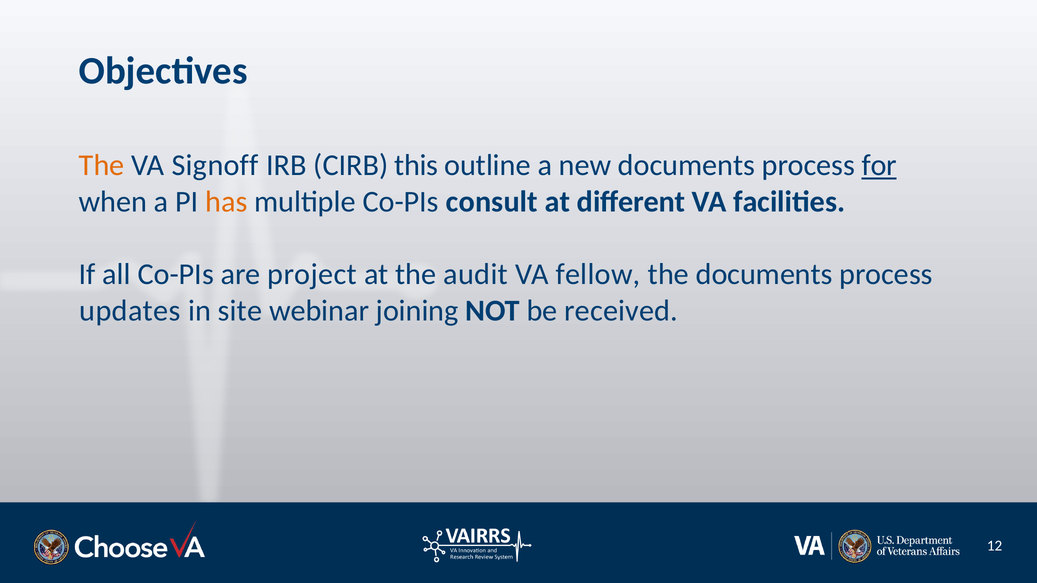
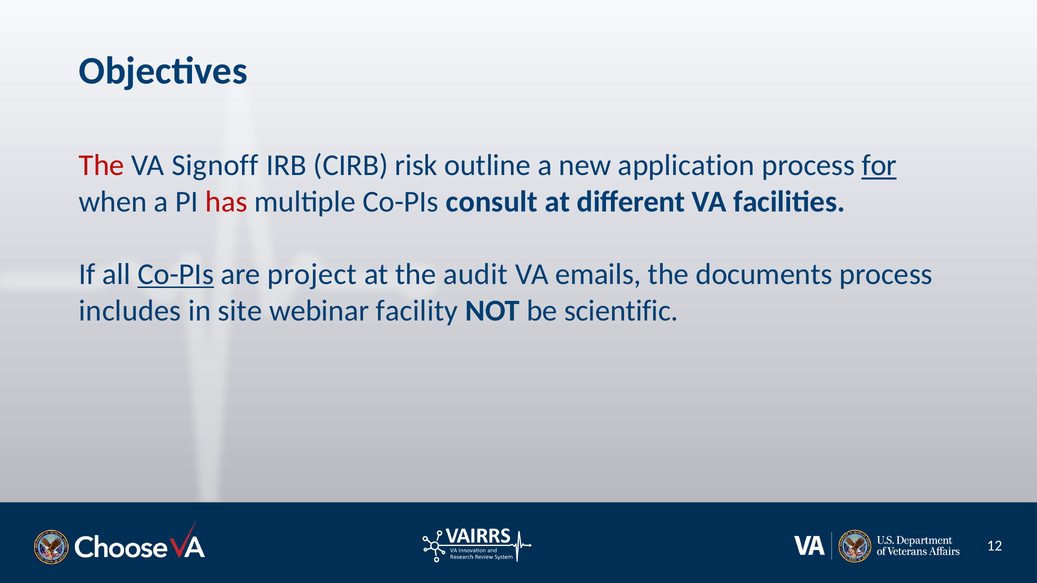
The colour: orange -> red (102, 165)
this: this -> risk (416, 165)
new documents: documents -> application (686, 165)
has colour: orange -> red (226, 202)
Co-PIs underline: none -> present (176, 274)
fellow: fellow -> emails (598, 274)
updates: updates -> includes (130, 311)
joining: joining -> facility (417, 311)
received: received -> scientific (621, 311)
